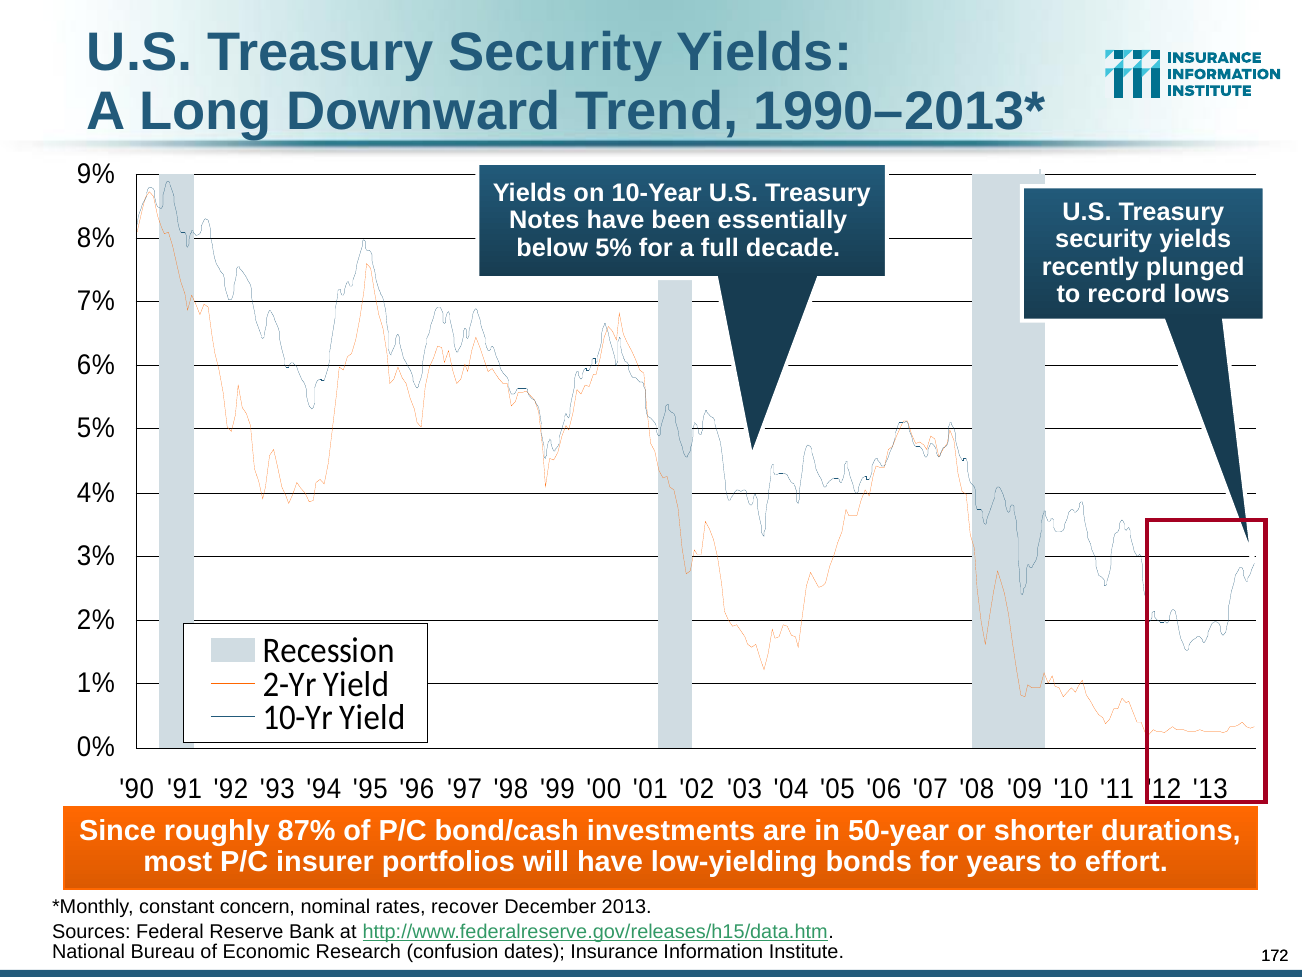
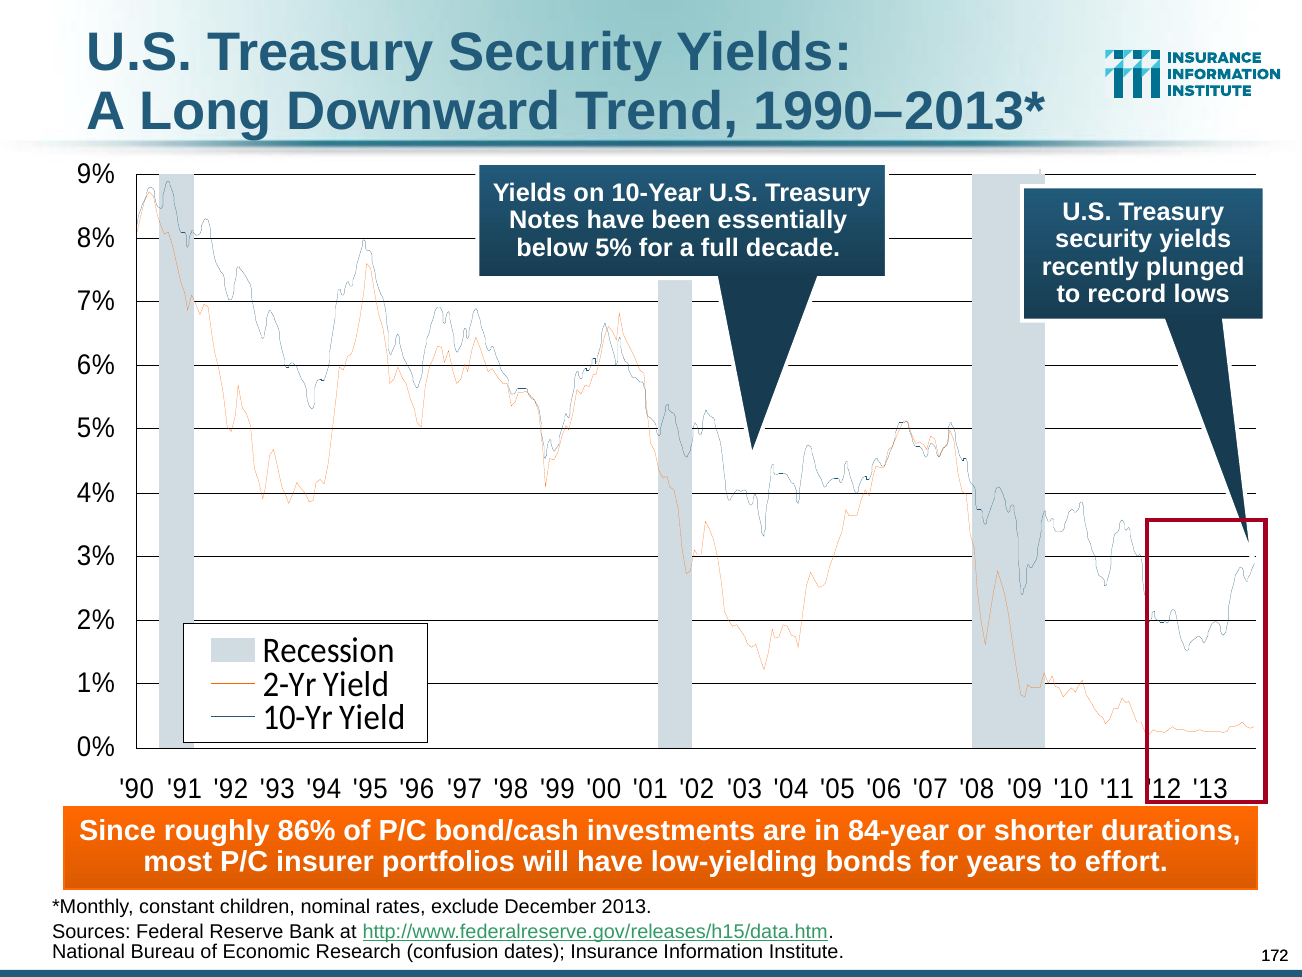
87%: 87% -> 86% (307, 830)
50-year: 50-year -> 84-year (899, 830)
concern: concern -> children (257, 906)
recover: recover -> exclude (465, 906)
